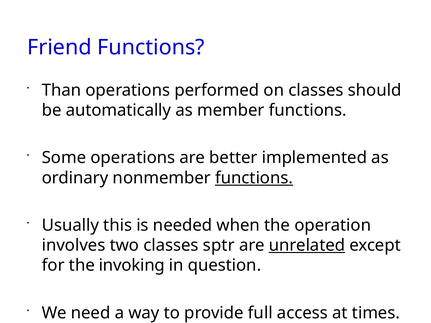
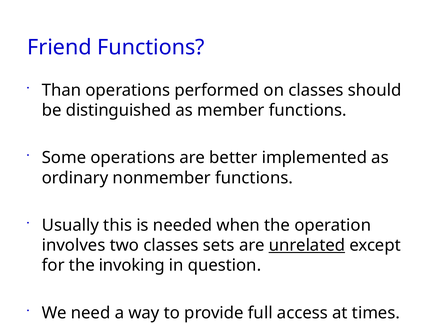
automatically: automatically -> distinguished (119, 110)
functions underline: present -> none (254, 178)
sptr: sptr -> sets (219, 246)
